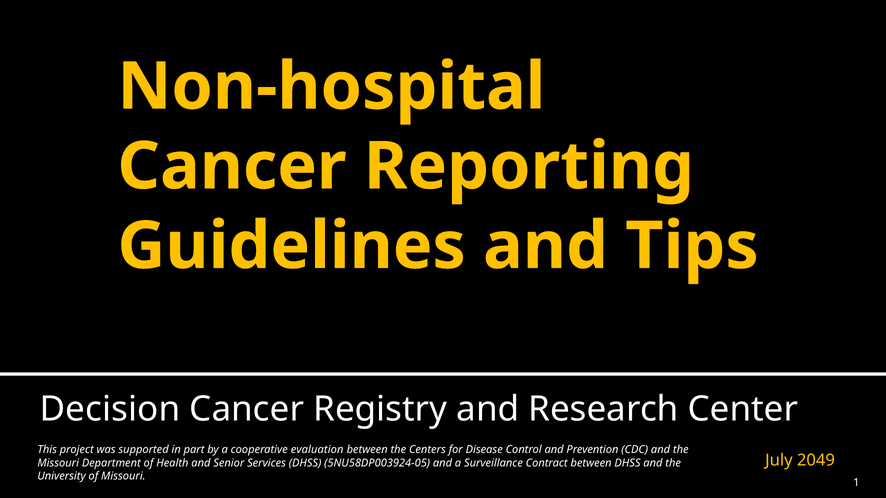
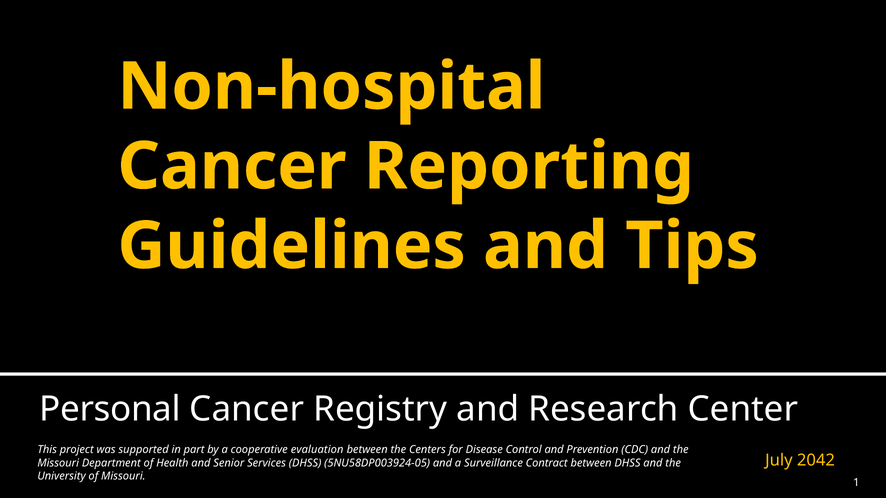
Decision: Decision -> Personal (110, 410)
2049: 2049 -> 2042 (816, 460)
